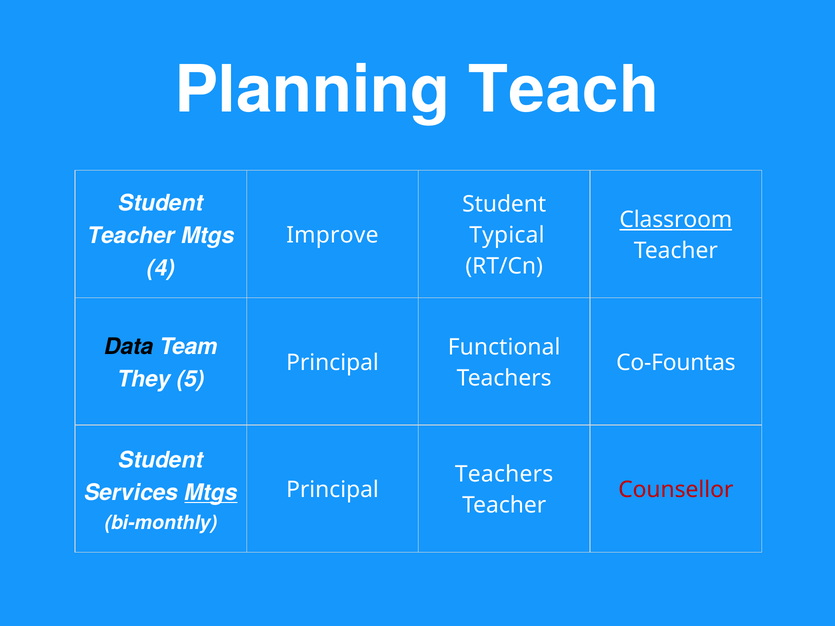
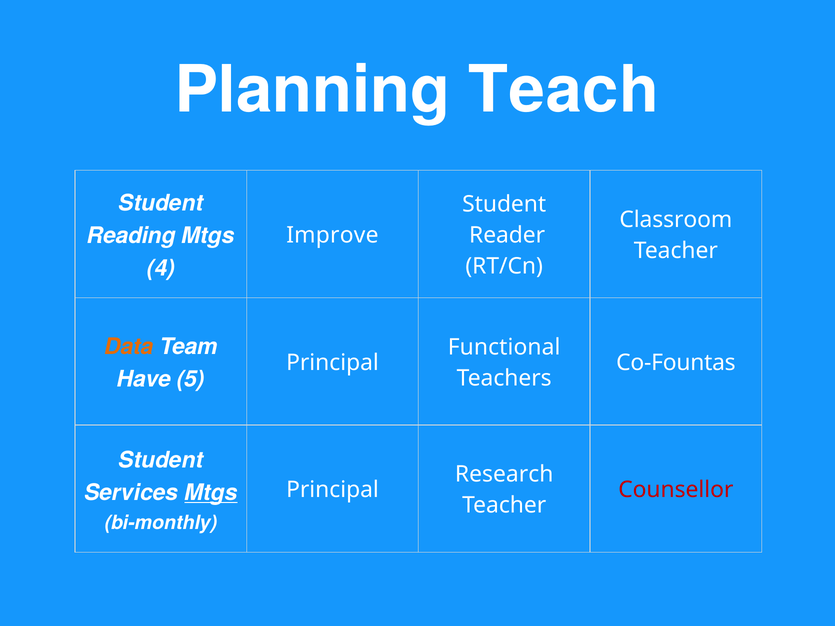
Classroom underline: present -> none (676, 220)
Teacher: Teacher -> Reading (131, 236)
Typical: Typical -> Reader (507, 235)
Data colour: black -> orange (129, 347)
They: They -> Have (144, 380)
Teachers: Teachers -> Research (504, 475)
